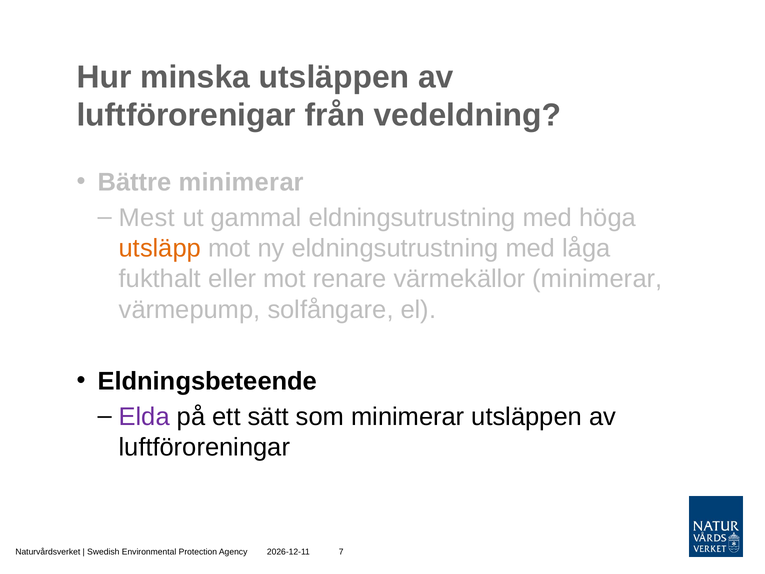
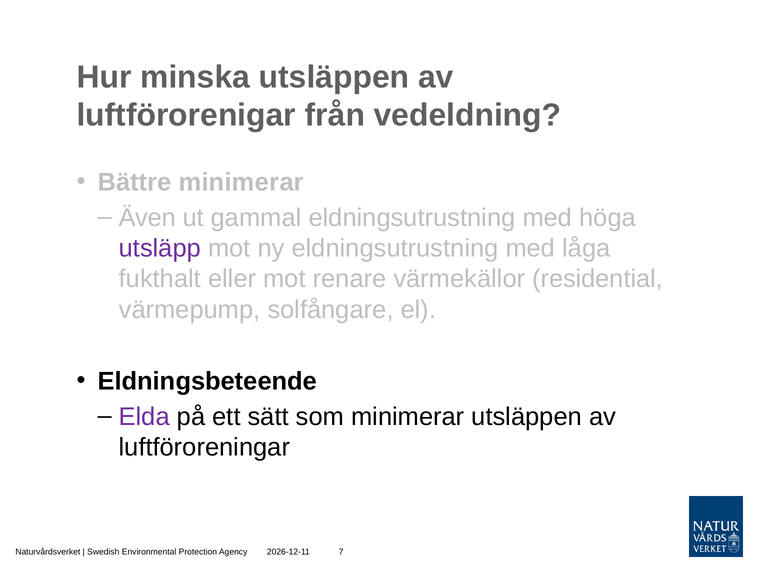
Mest: Mest -> Även (147, 218)
utsläpp colour: orange -> purple (160, 248)
värmekällor minimerar: minimerar -> residential (598, 279)
